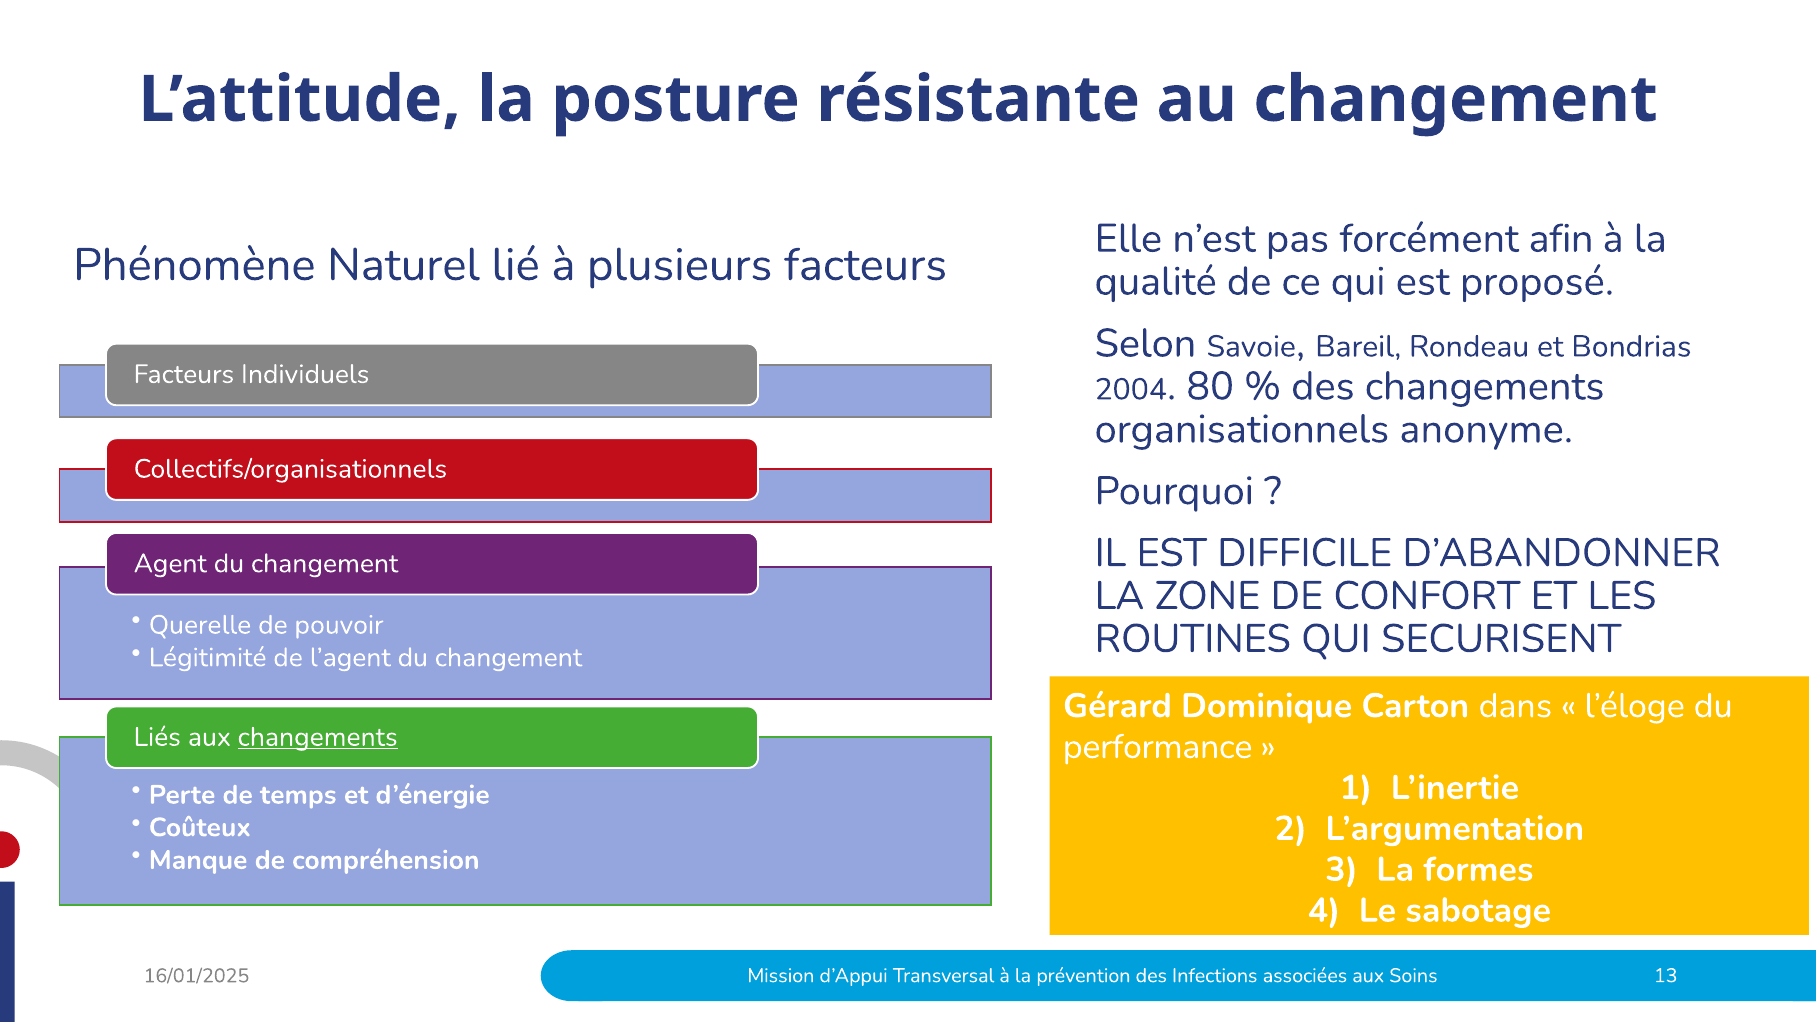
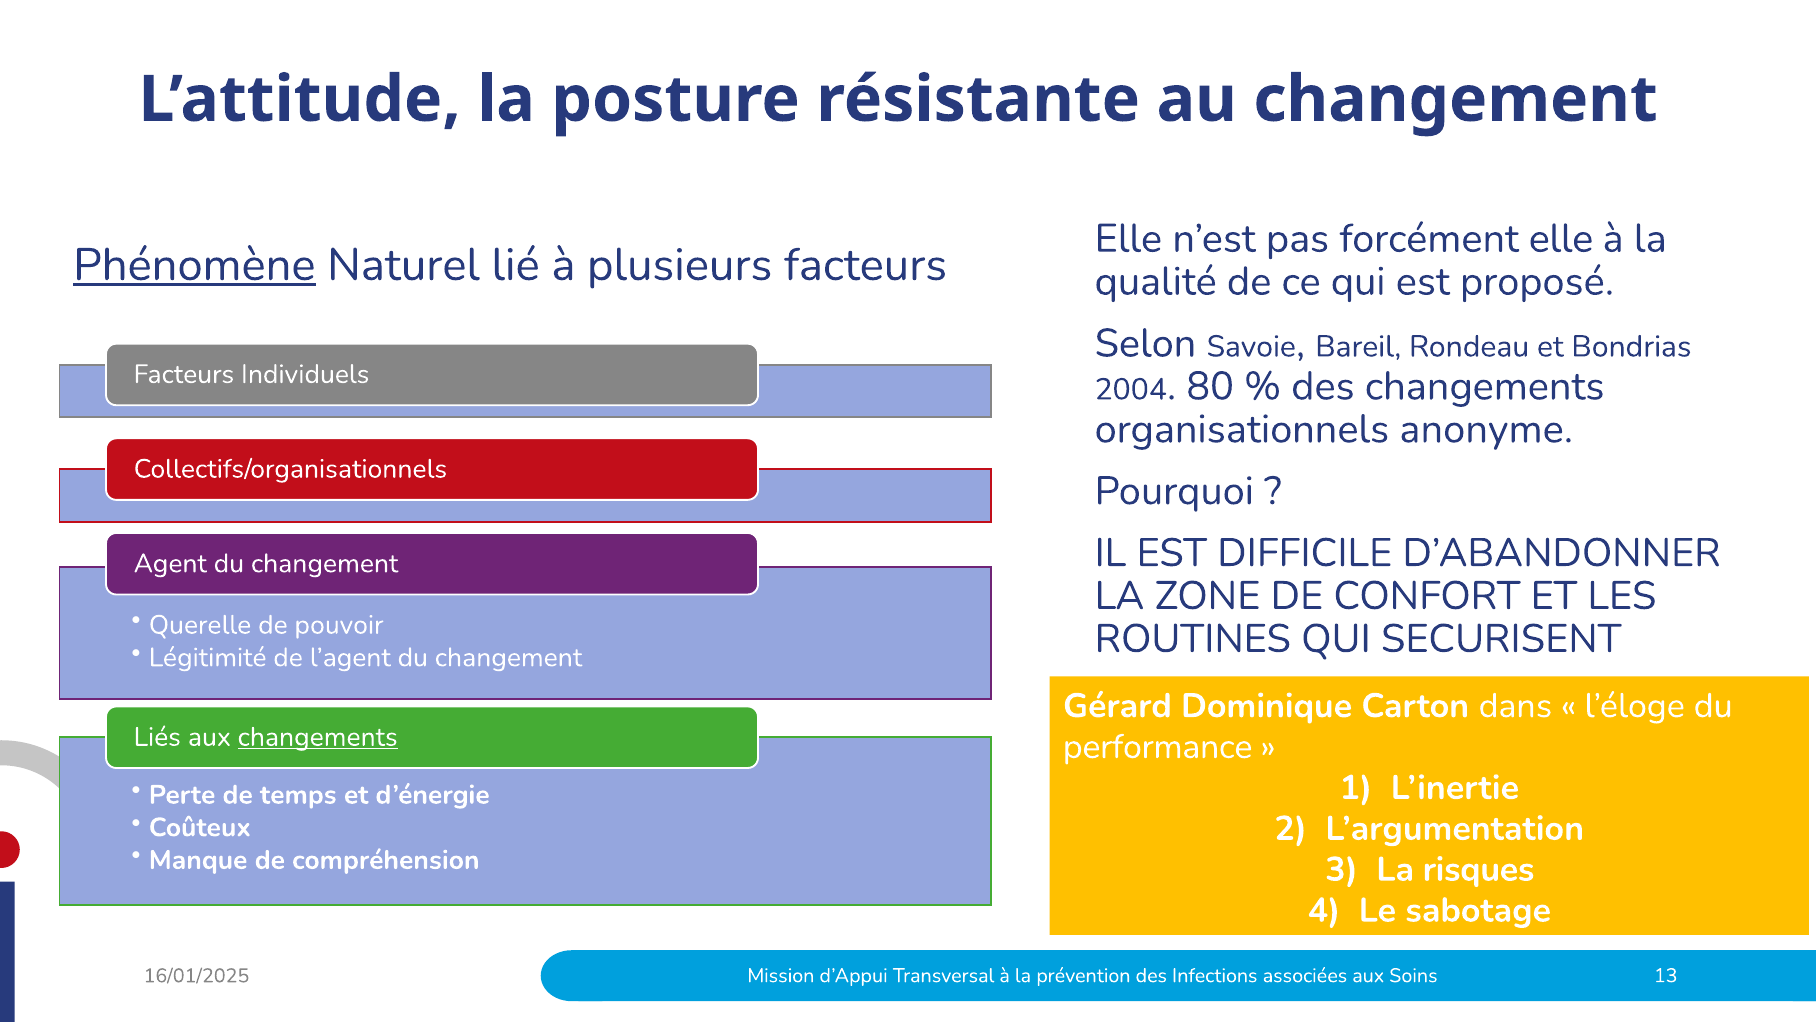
forcément afin: afin -> elle (1561, 238)
Phénomène underline: none -> present (194, 265)
formes: formes -> risques (1479, 869)
